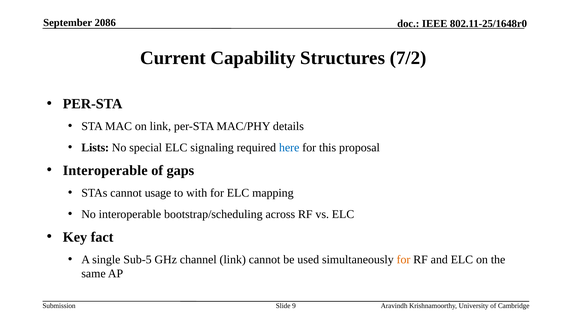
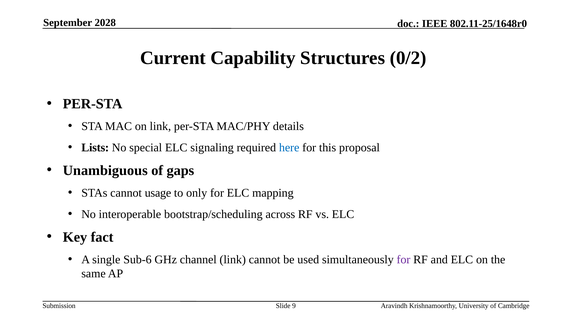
2086: 2086 -> 2028 (105, 23)
7/2: 7/2 -> 0/2 (408, 58)
Interoperable: Interoperable -> Unambiguous (105, 170)
with: with -> only (197, 193)
Sub-5: Sub-5 -> Sub-6 (138, 260)
for colour: orange -> purple (403, 260)
